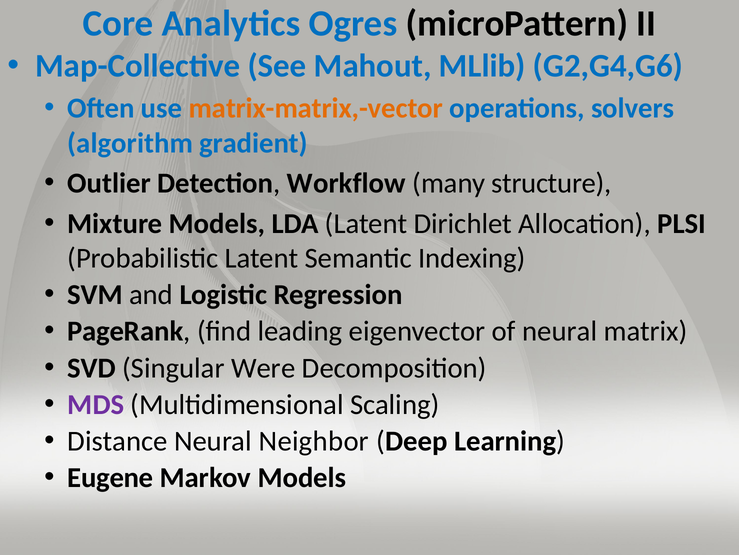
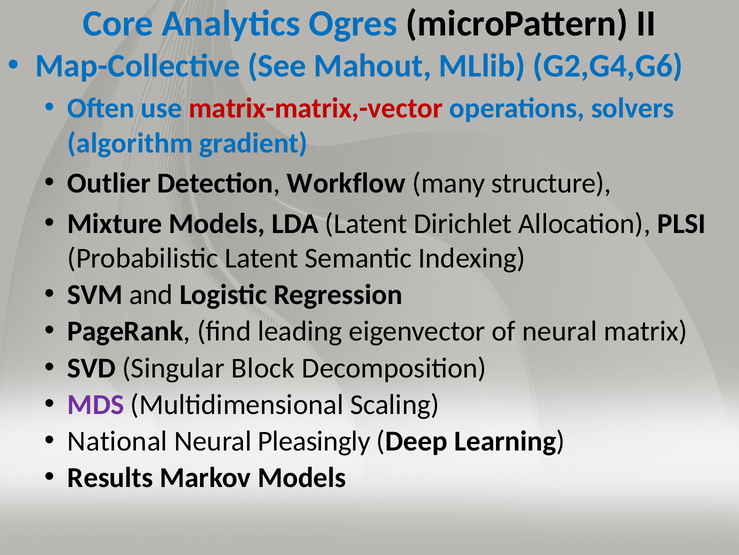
matrix-matrix,-vector colour: orange -> red (316, 108)
Were: Were -> Block (263, 368)
Distance: Distance -> National (117, 441)
Neighbor: Neighbor -> Pleasingly (314, 441)
Eugene: Eugene -> Results (110, 477)
